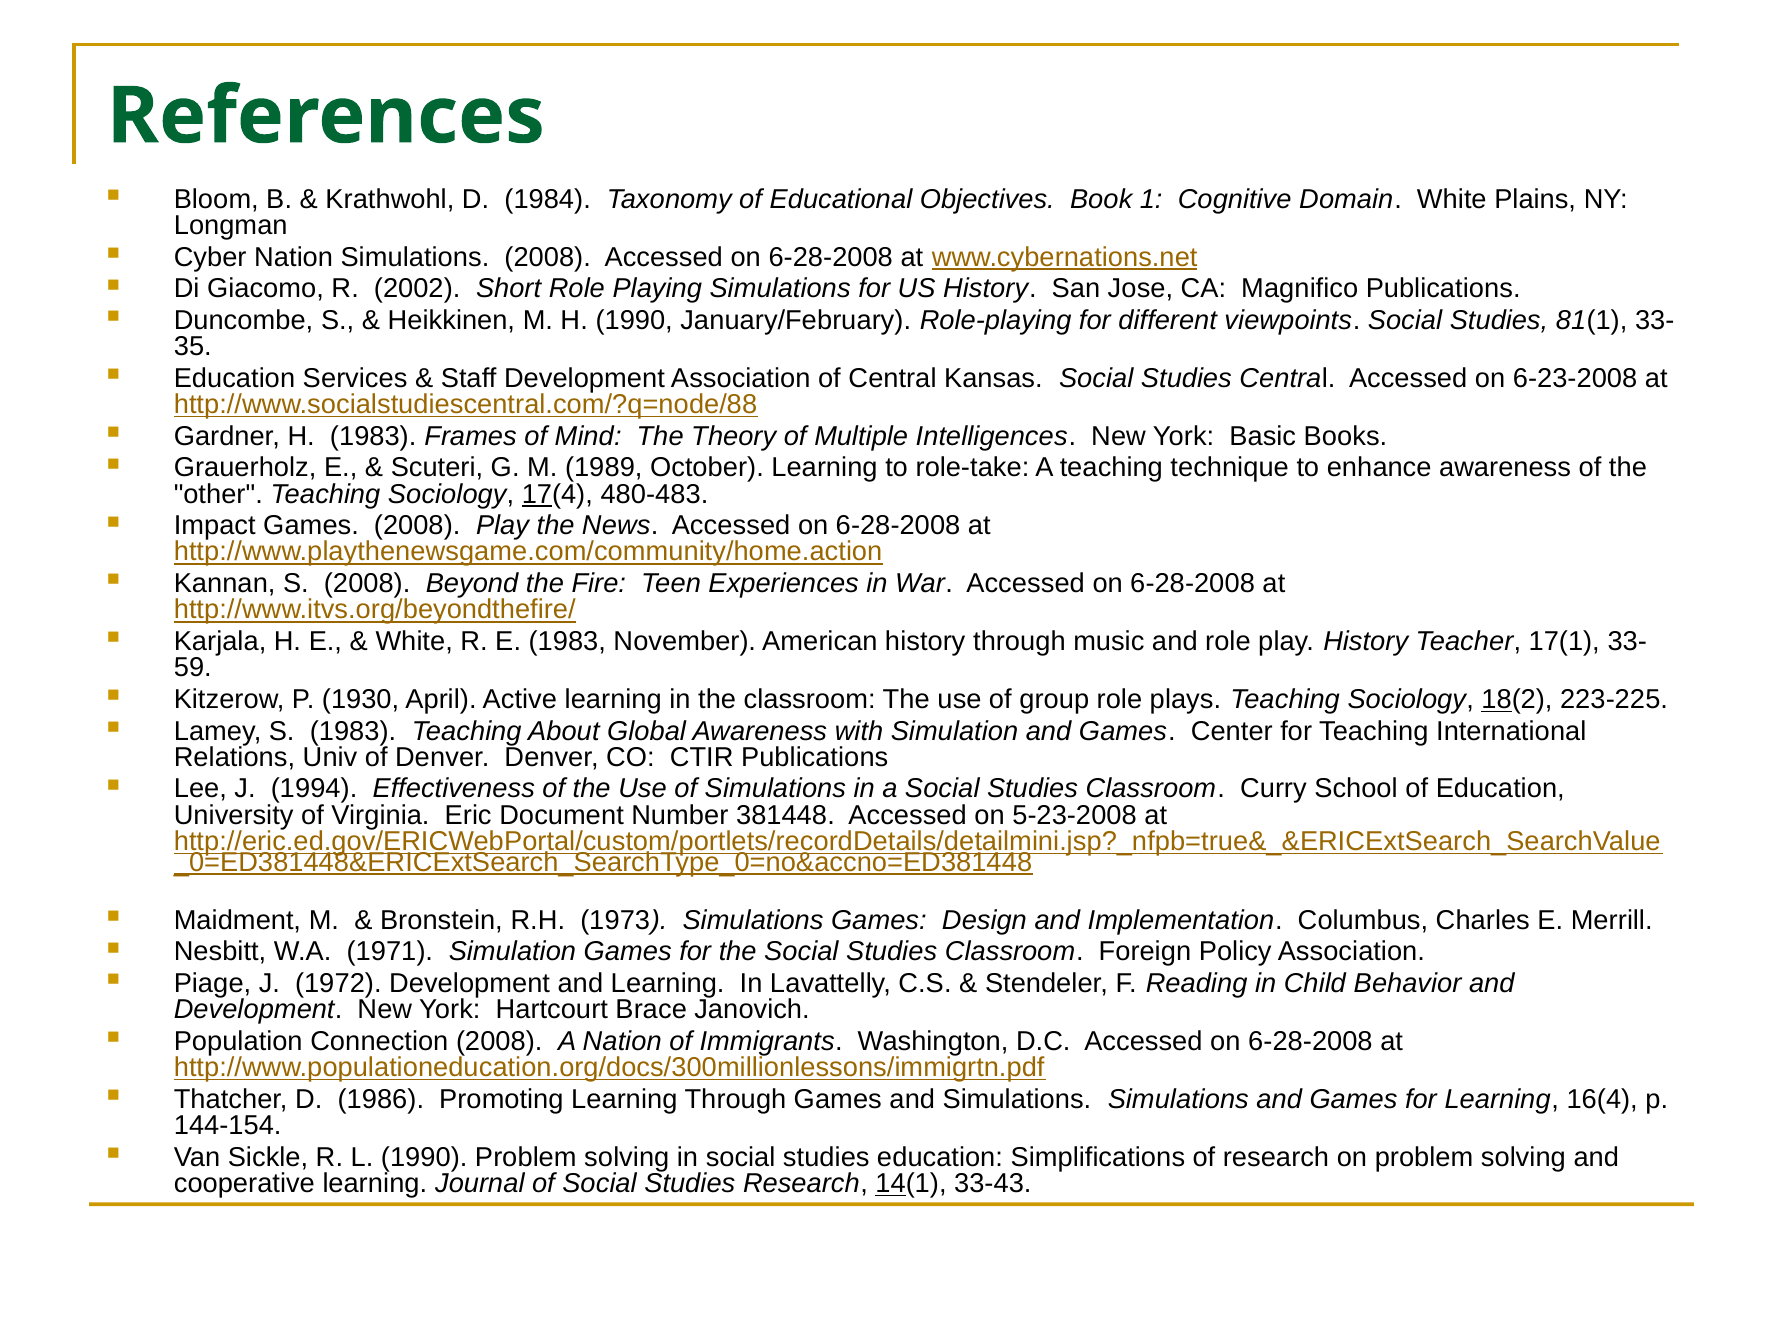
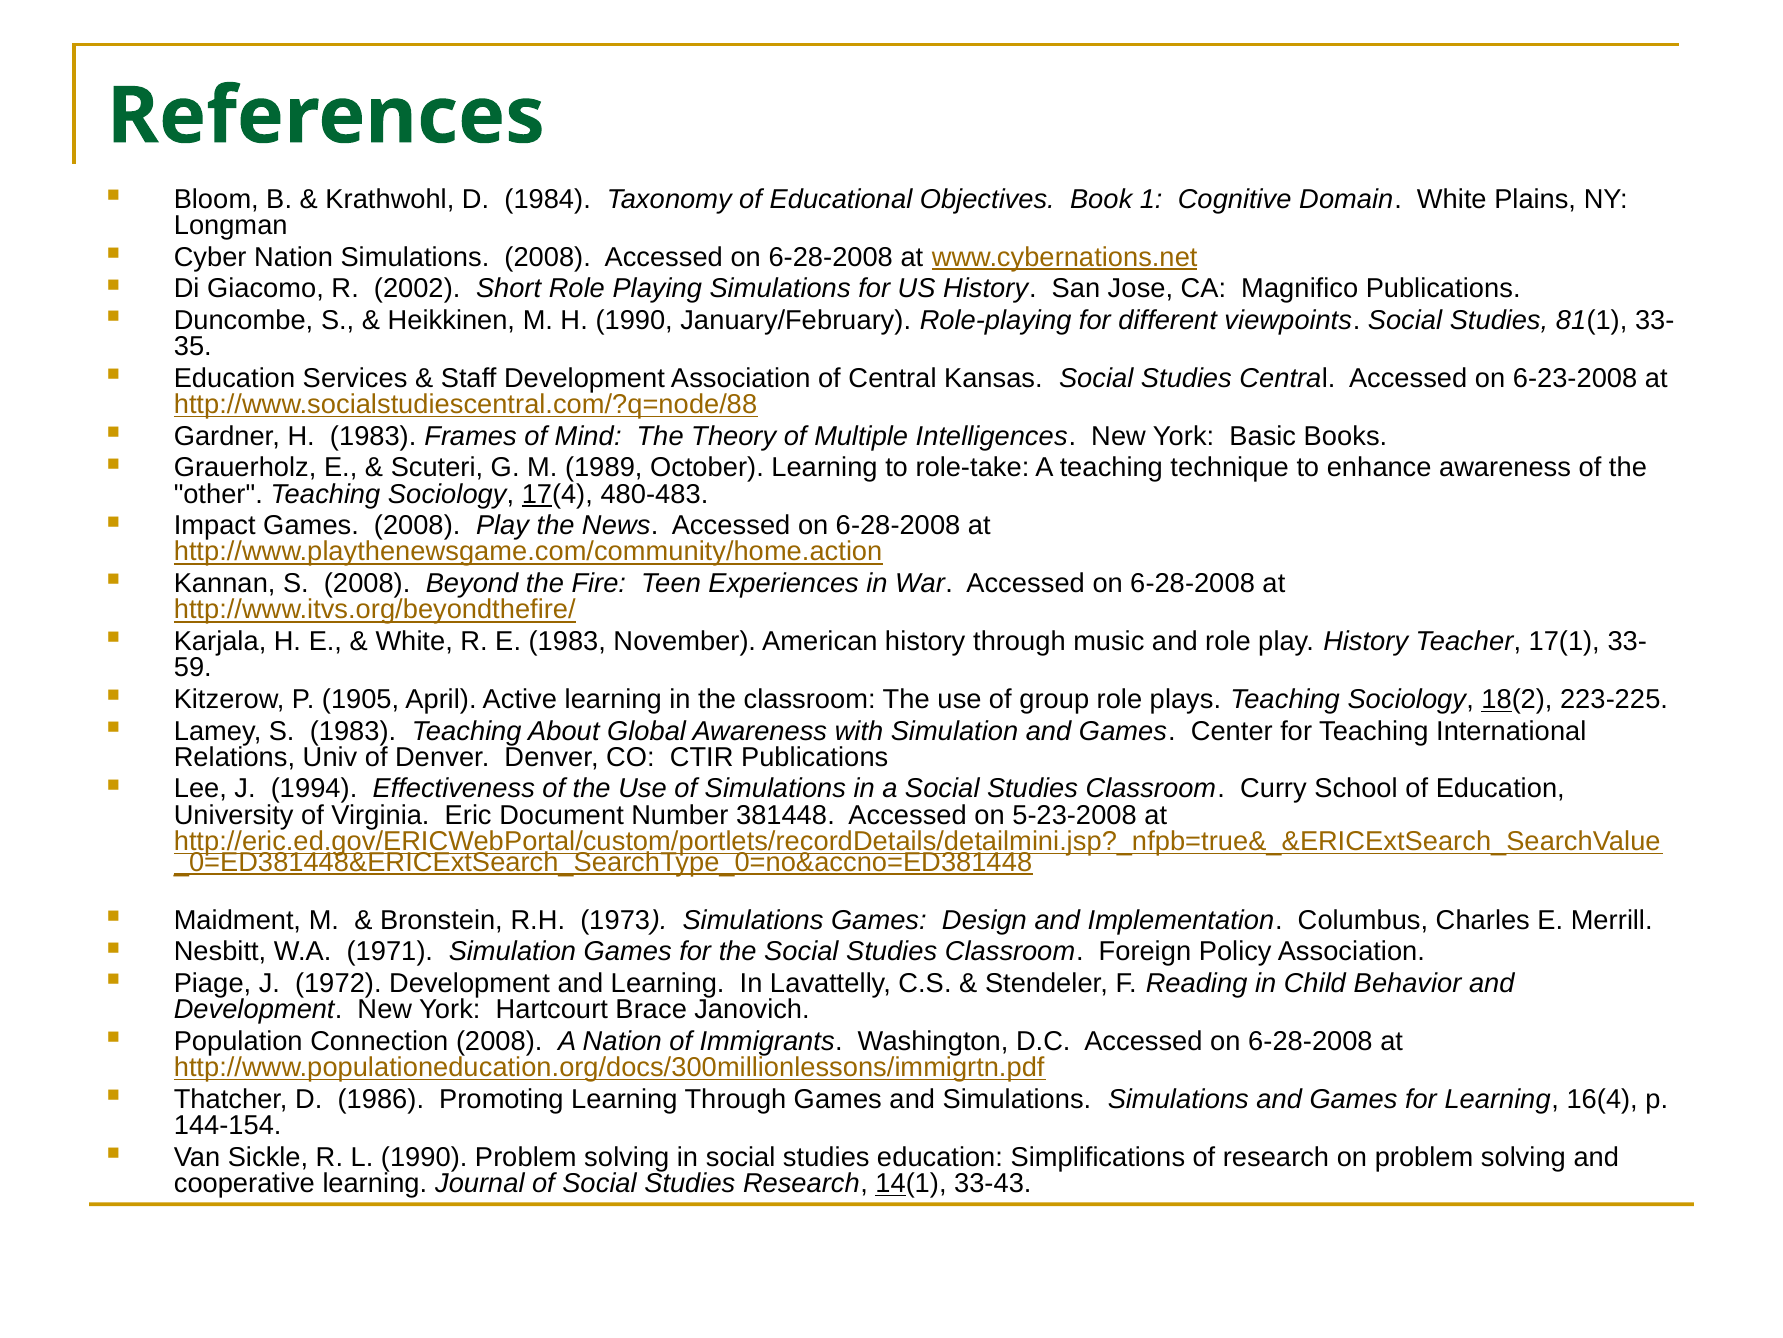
1930: 1930 -> 1905 (361, 699)
